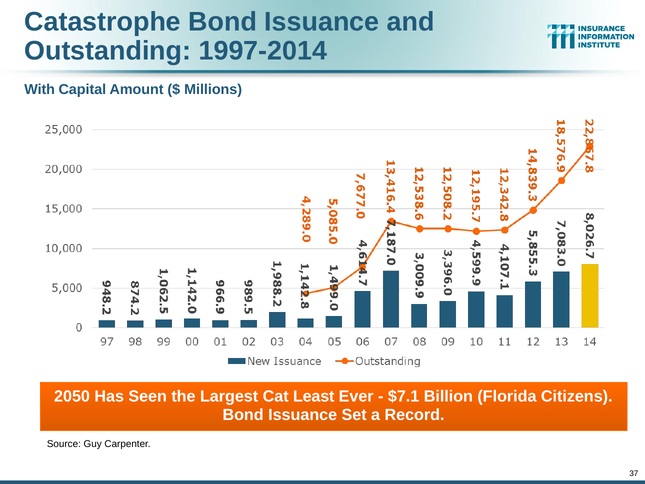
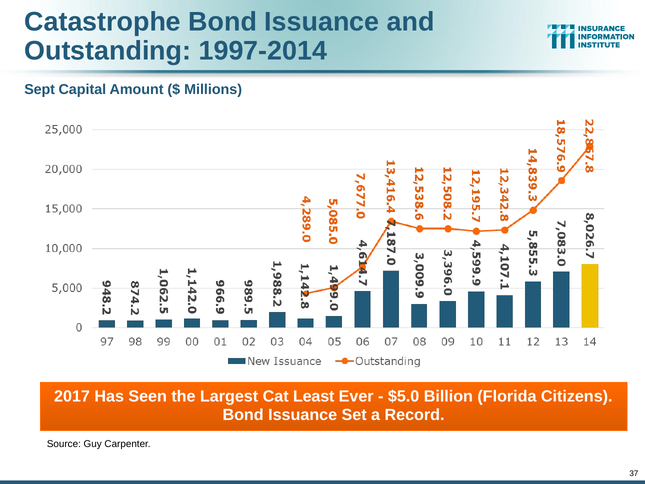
With: With -> Sept (40, 90)
2050: 2050 -> 2017 (72, 396)
$7.1: $7.1 -> $5.0 (404, 396)
